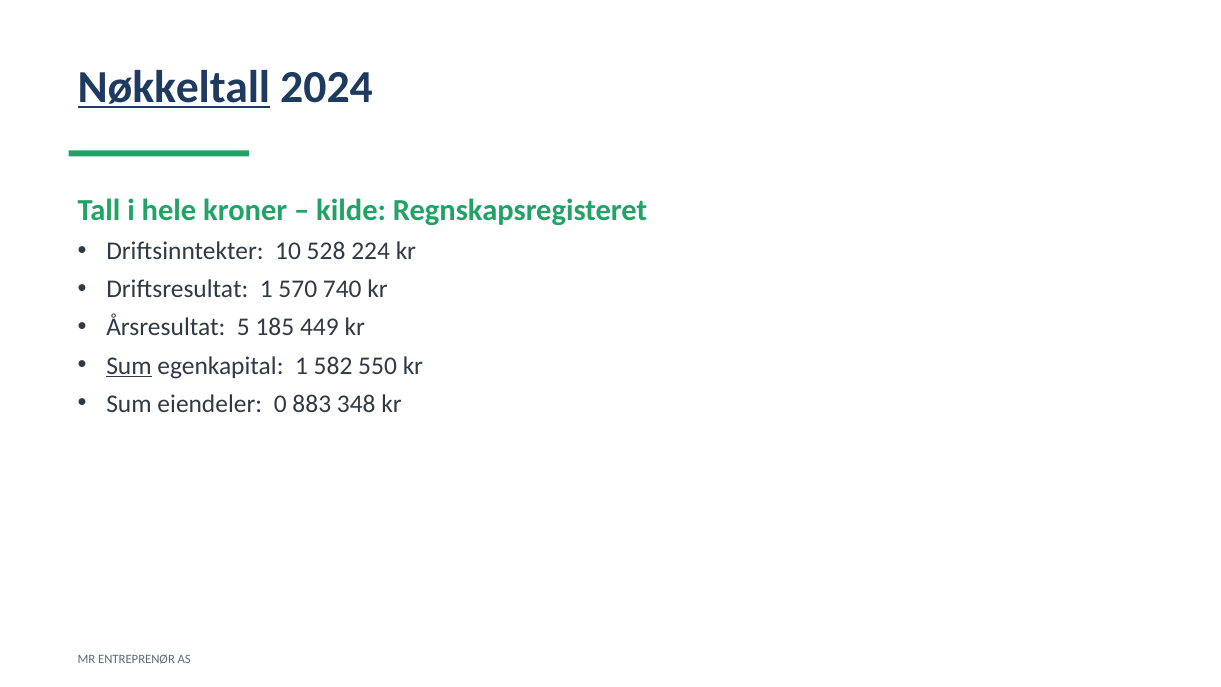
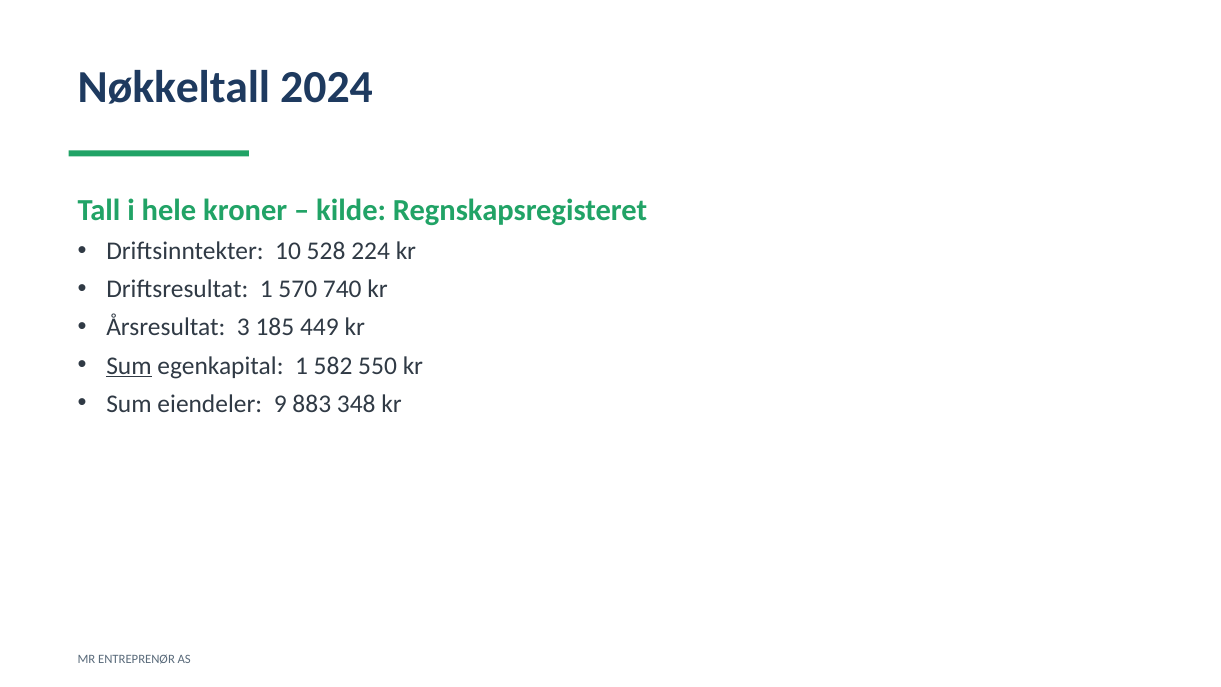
Nøkkeltall underline: present -> none (174, 87)
5: 5 -> 3 (243, 327)
0: 0 -> 9 (280, 404)
